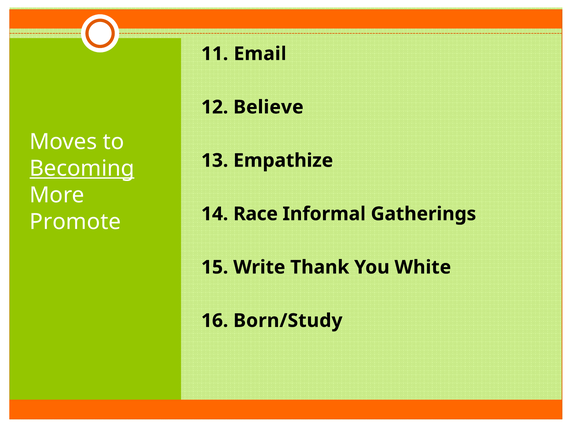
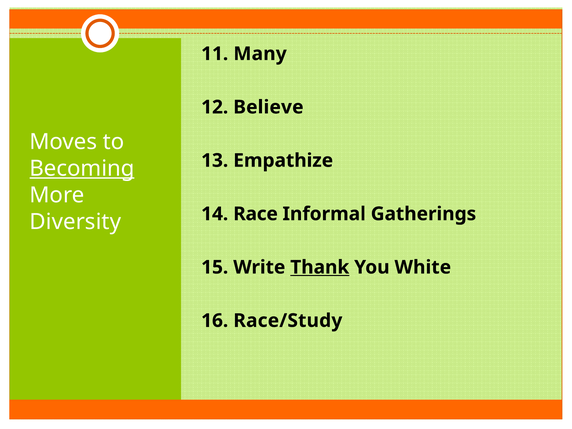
Email: Email -> Many (260, 54)
Promote: Promote -> Diversity (75, 222)
Thank underline: none -> present (320, 267)
Born/Study: Born/Study -> Race/Study (288, 321)
